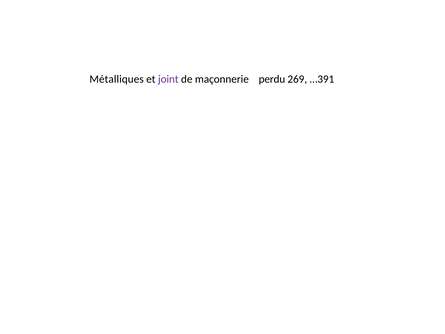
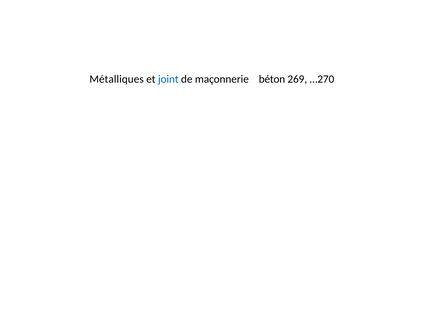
joint colour: purple -> blue (168, 79)
perdu: perdu -> béton (272, 79)
…391: …391 -> …270 (322, 79)
